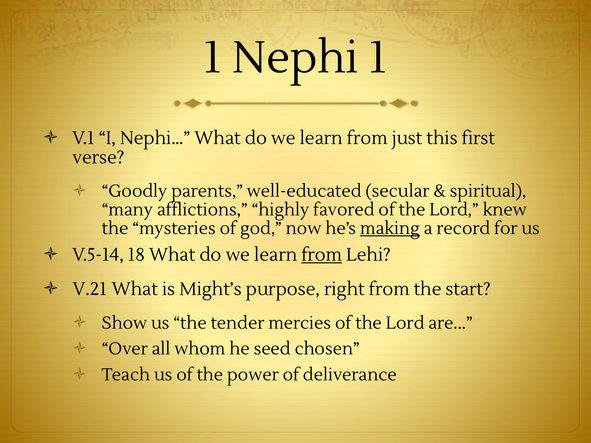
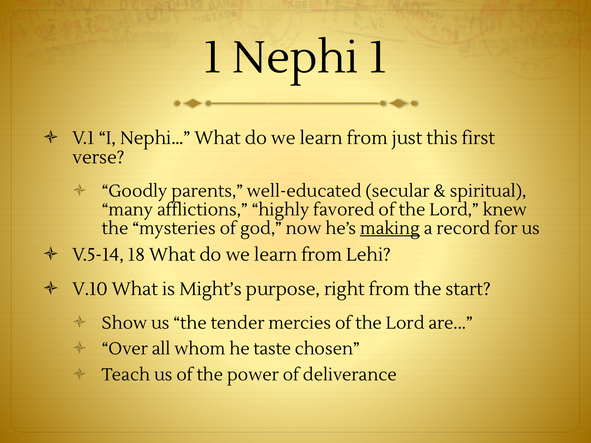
from underline: present -> none (322, 255)
V.21: V.21 -> V.10 (90, 289)
seed: seed -> taste (272, 349)
